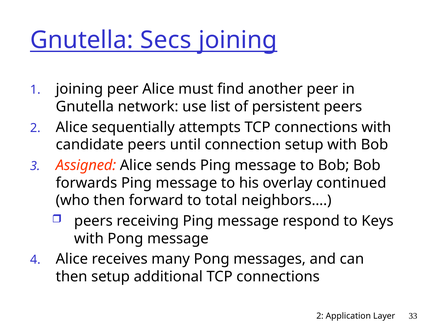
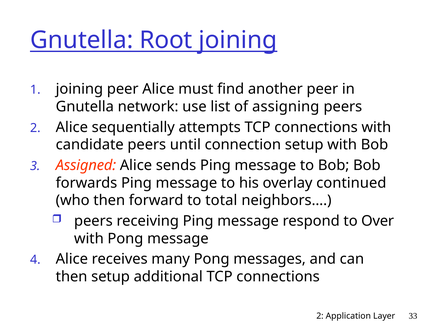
Secs: Secs -> Root (166, 40)
persistent: persistent -> assigning (286, 107)
Keys: Keys -> Over (378, 221)
